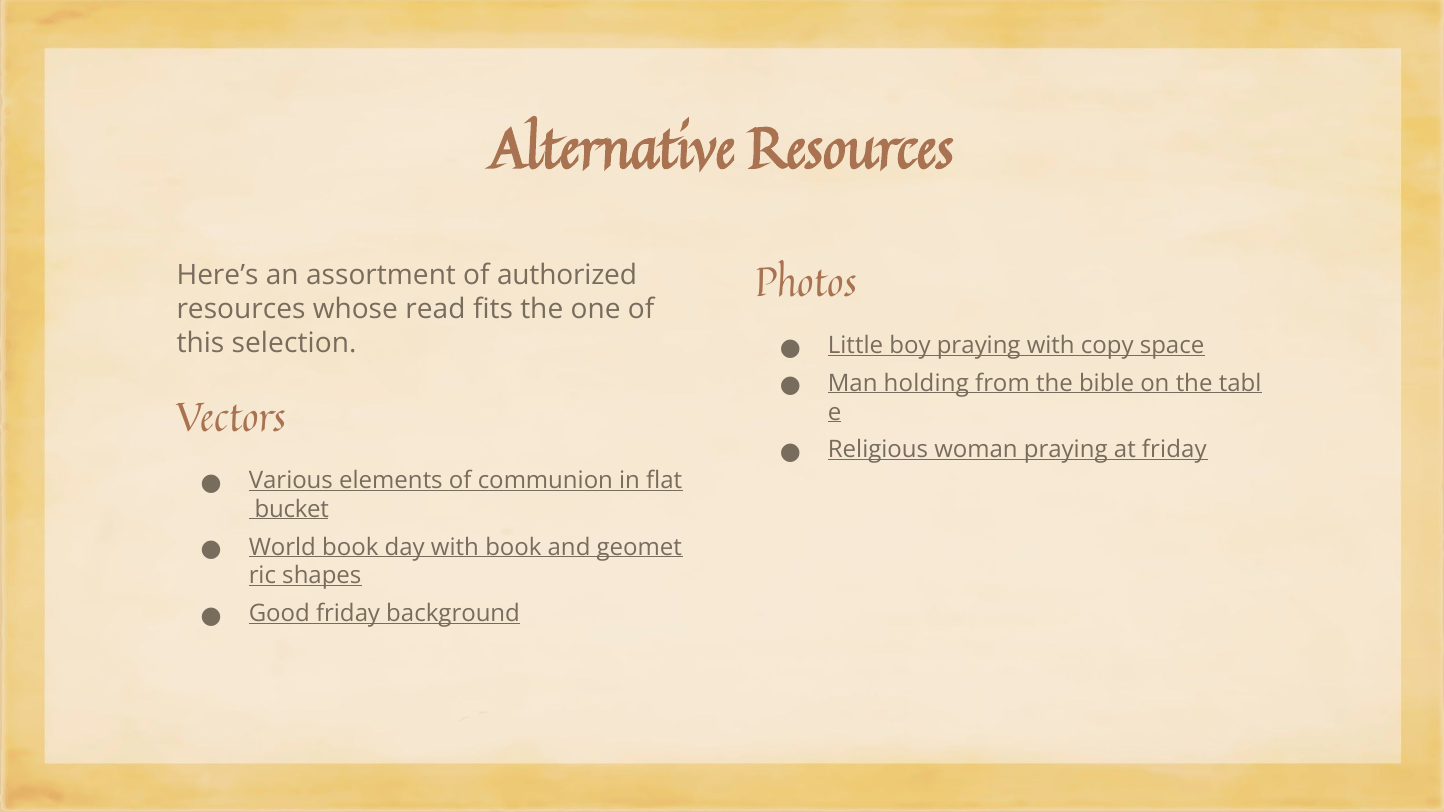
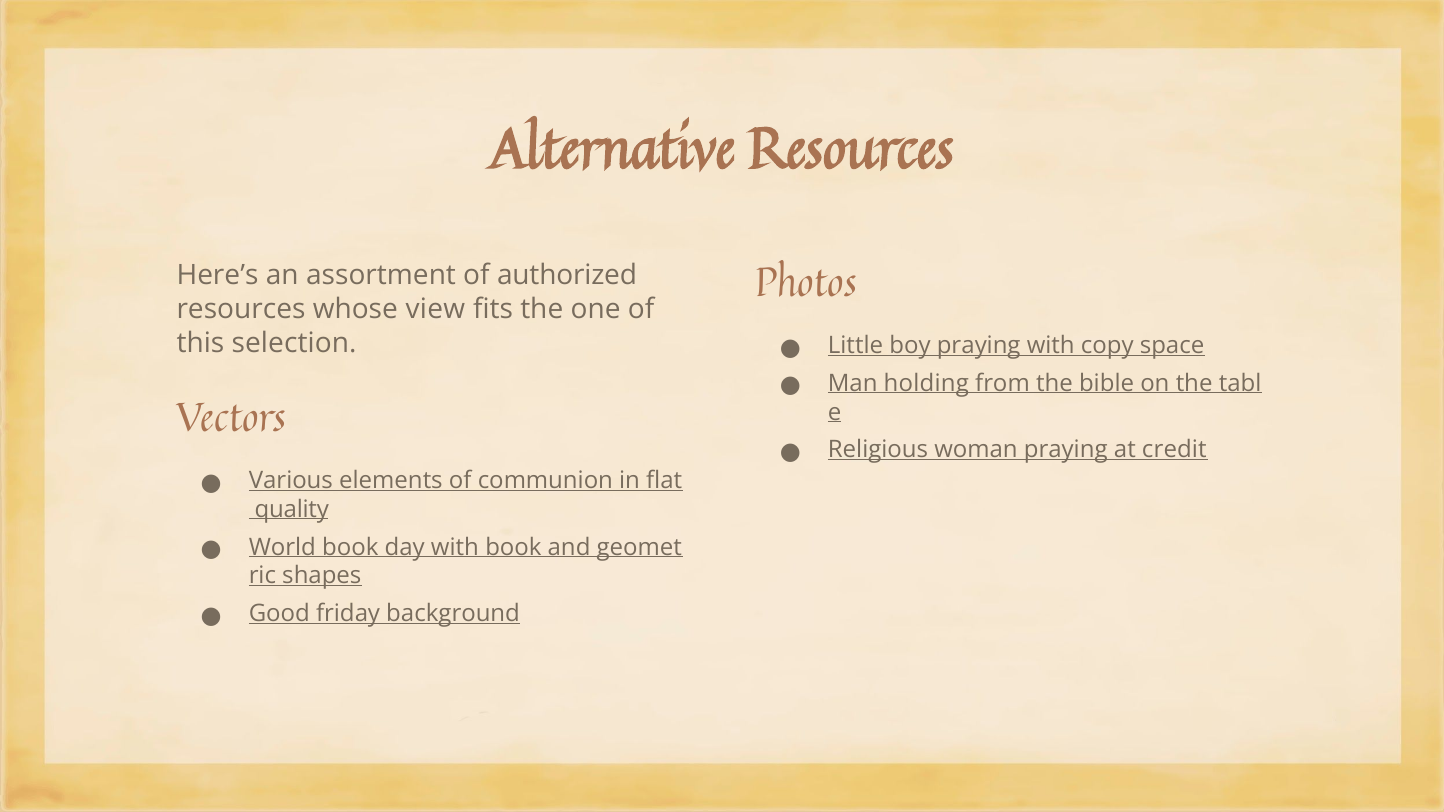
read: read -> view (435, 309)
at friday: friday -> credit (1174, 450)
bucket: bucket -> quality (292, 510)
